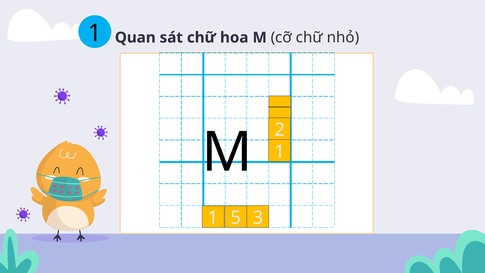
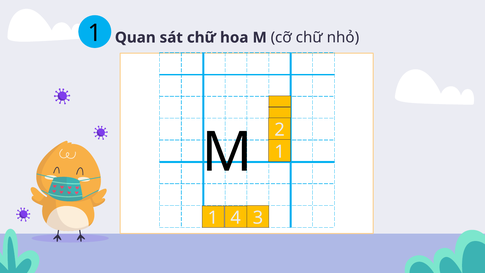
5: 5 -> 4 (236, 218)
